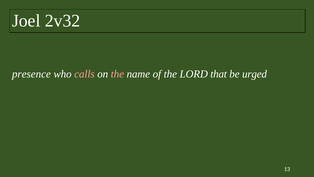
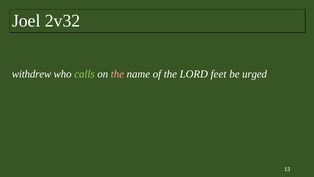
presence: presence -> withdrew (32, 74)
calls colour: pink -> light green (84, 74)
that: that -> feet (219, 74)
